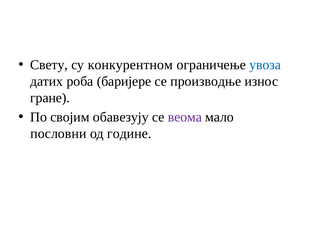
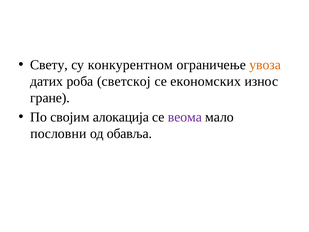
увоза colour: blue -> orange (265, 65)
баријере: баријере -> светској (124, 81)
производње: производње -> економских (206, 81)
обавезују: обавезују -> алокација (121, 117)
године: године -> обавља (129, 134)
